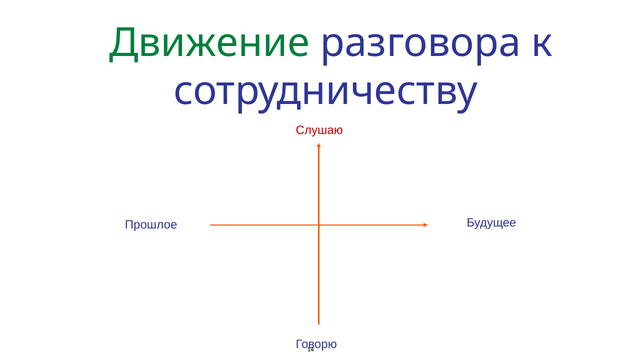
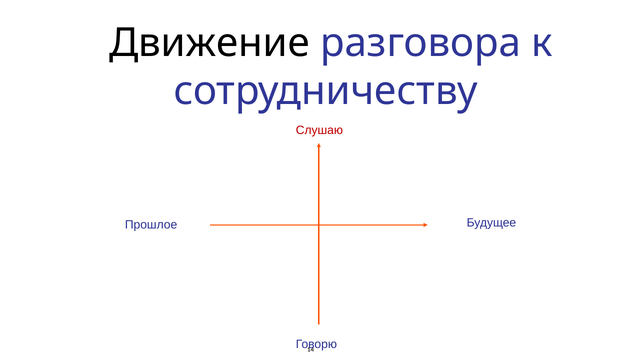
Движение colour: green -> black (210, 43)
